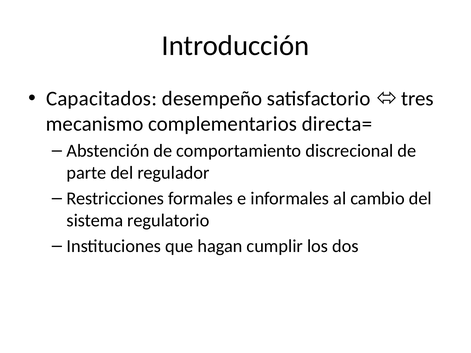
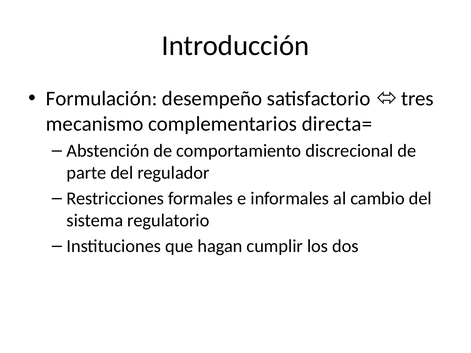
Capacitados: Capacitados -> Formulación (102, 99)
